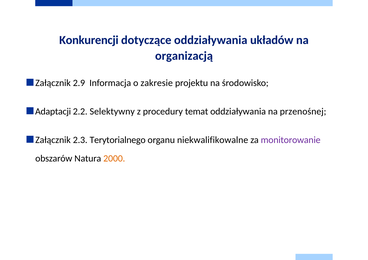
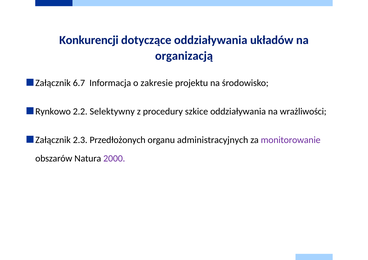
2.9: 2.9 -> 6.7 (79, 83)
Adaptacji: Adaptacji -> Rynkowo (53, 112)
temat: temat -> szkice (197, 112)
przenośnej: przenośnej -> wrażliwości (303, 112)
Terytorialnego: Terytorialnego -> Przedłożonych (118, 140)
niekwalifikowalne: niekwalifikowalne -> administracyjnych (213, 140)
2000 colour: orange -> purple (114, 159)
